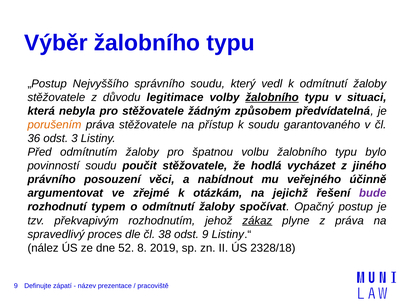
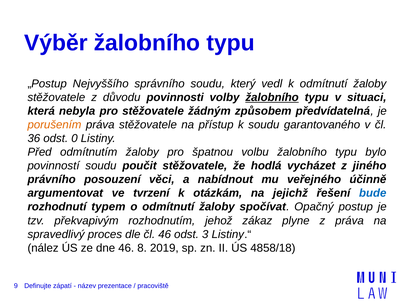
legitimace: legitimace -> povinnosti (175, 97)
3: 3 -> 0 (74, 139)
zřejmé: zřejmé -> tvrzení (151, 193)
bude colour: purple -> blue (373, 193)
zákaz underline: present -> none (257, 221)
čl 38: 38 -> 46 (165, 234)
odst 9: 9 -> 3 (205, 234)
dne 52: 52 -> 46 (126, 248)
2328/18: 2328/18 -> 4858/18 (273, 248)
